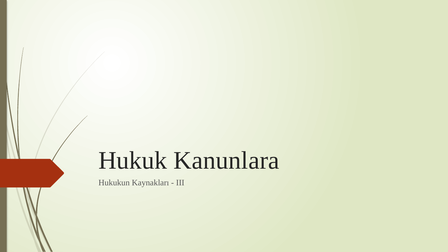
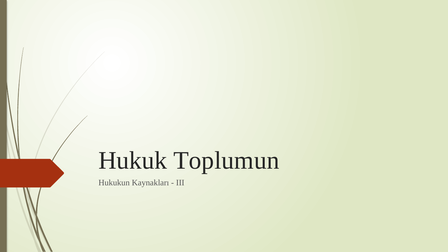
Kanunlara: Kanunlara -> Toplumun (226, 161)
